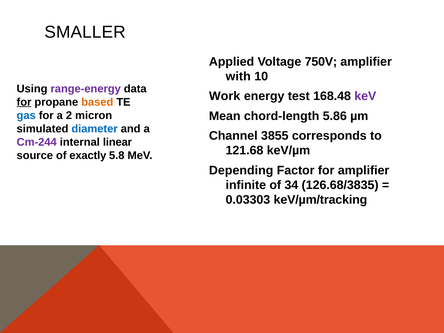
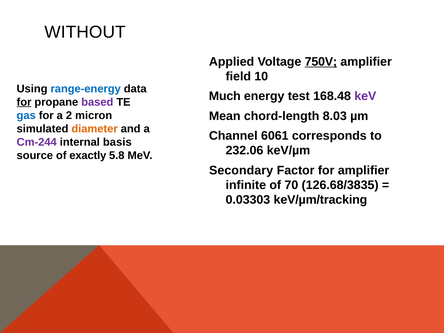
SMALLER: SMALLER -> WITHOUT (85, 32)
750V underline: none -> present (321, 62)
with: with -> field (238, 76)
range-energy colour: purple -> blue (86, 89)
Work: Work -> Much (225, 96)
based colour: orange -> purple (97, 102)
5.86: 5.86 -> 8.03 (335, 116)
diameter colour: blue -> orange (95, 129)
3855: 3855 -> 6061 (275, 136)
linear: linear -> basis (117, 142)
121.68: 121.68 -> 232.06 (244, 151)
Depending: Depending -> Secondary (241, 170)
34: 34 -> 70 (291, 185)
